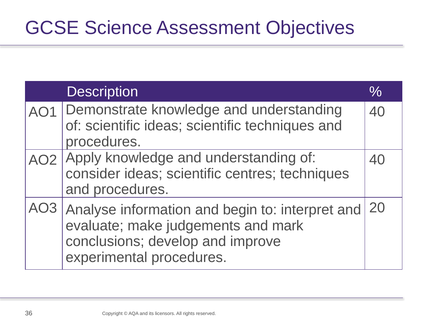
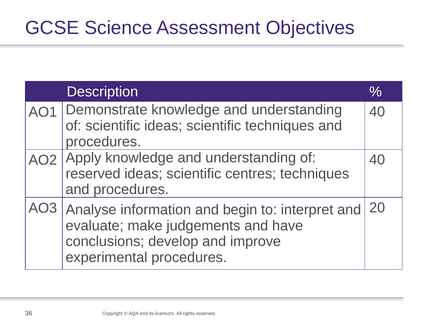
consider: consider -> reserved (93, 174)
mark: mark -> have (288, 225)
